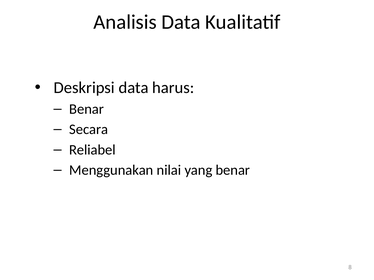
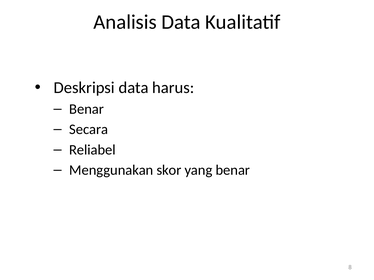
nilai: nilai -> skor (169, 170)
